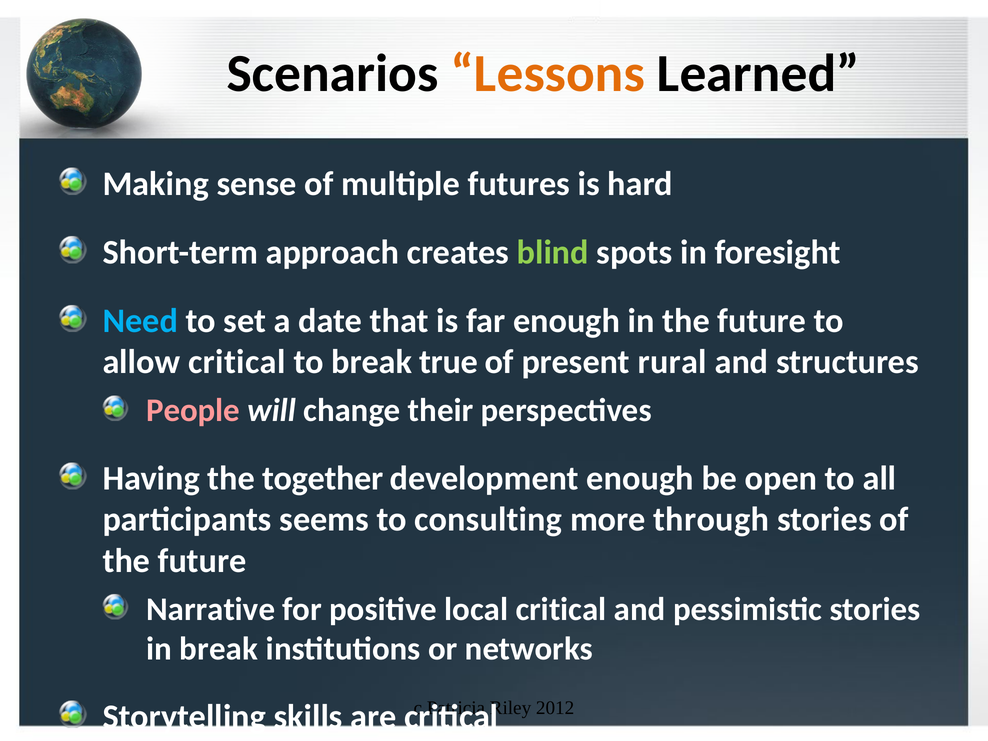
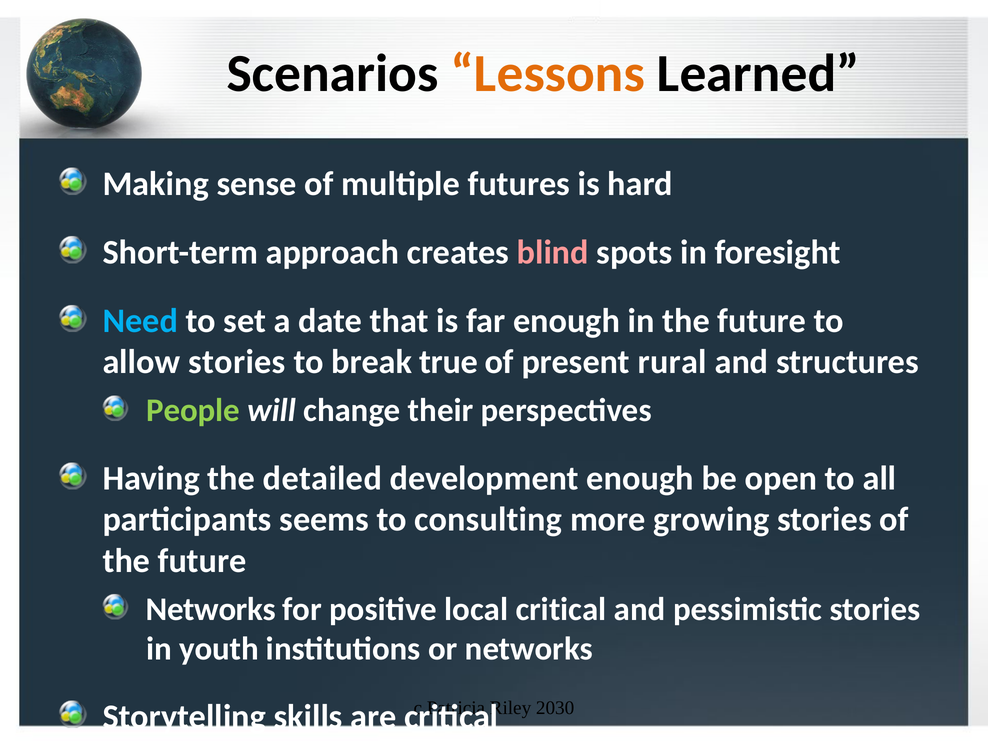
blind colour: light green -> pink (553, 252)
allow critical: critical -> stories (237, 362)
People colour: pink -> light green (193, 411)
together: together -> detailed (322, 478)
through: through -> growing (711, 520)
Narrative: Narrative -> Networks (211, 609)
in break: break -> youth (219, 649)
2012: 2012 -> 2030 (555, 708)
